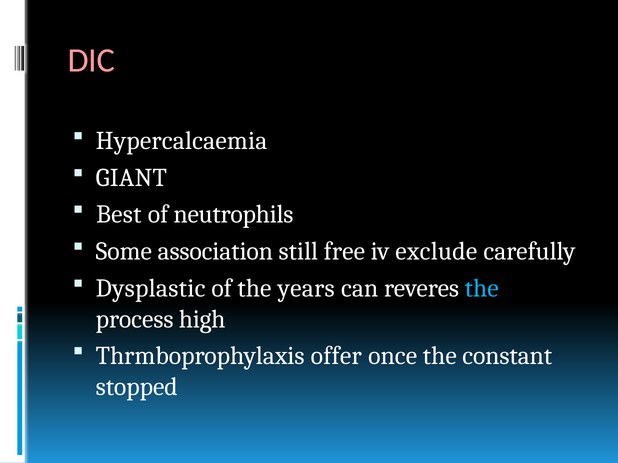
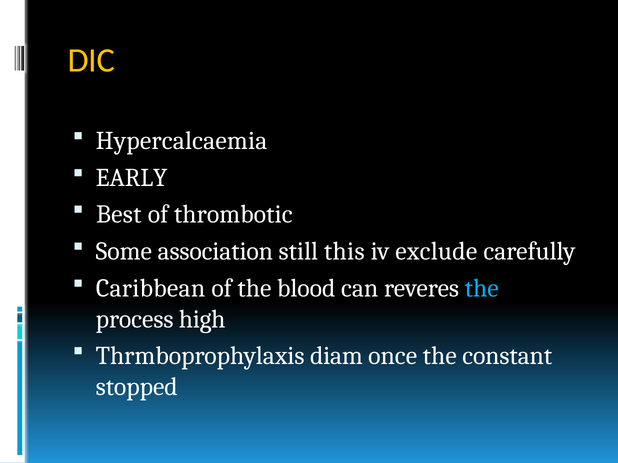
DIC colour: pink -> yellow (91, 61)
GIANT: GIANT -> EARLY (132, 178)
neutrophils: neutrophils -> thrombotic (233, 215)
free: free -> this (344, 252)
Dysplastic: Dysplastic -> Caribbean (151, 288)
years: years -> blood (306, 288)
offer: offer -> diam (336, 356)
